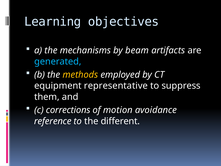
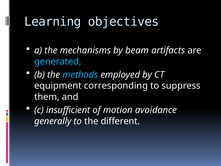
methods colour: yellow -> light blue (80, 75)
representative: representative -> corresponding (116, 86)
corrections: corrections -> insufficient (68, 110)
reference: reference -> generally (53, 121)
